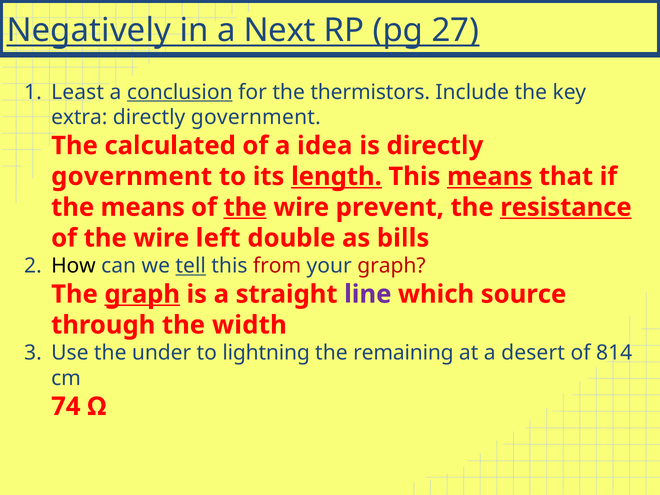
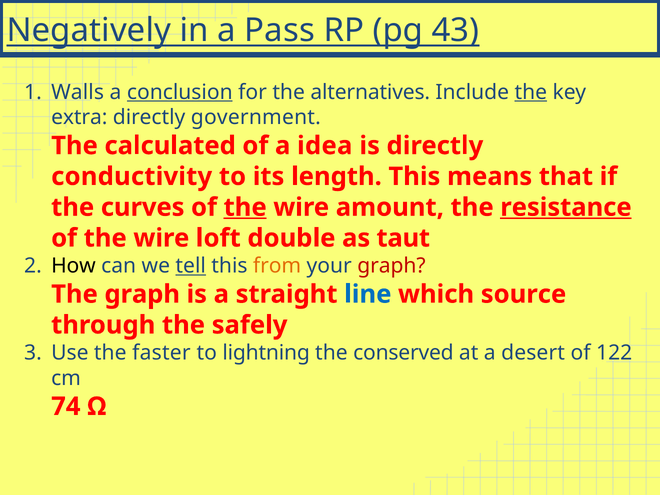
Next: Next -> Pass (279, 30)
27: 27 -> 43 (455, 30)
Least: Least -> Walls (78, 92)
thermistors: thermistors -> alternatives (370, 92)
the underline: none -> present (531, 92)
government: government -> conductivity (132, 177)
length underline: present -> none (336, 177)
means underline: present -> none (490, 177)
the means: means -> curves (143, 207)
prevent: prevent -> amount (390, 207)
left: left -> loft (218, 238)
bills: bills -> taut (403, 238)
from colour: red -> orange (277, 266)
graph underline: present -> none (142, 294)
line colour: purple -> blue (368, 294)
width: width -> safely (250, 325)
under: under -> faster (161, 353)
remaining: remaining -> conserved (403, 353)
814: 814 -> 122 (614, 353)
